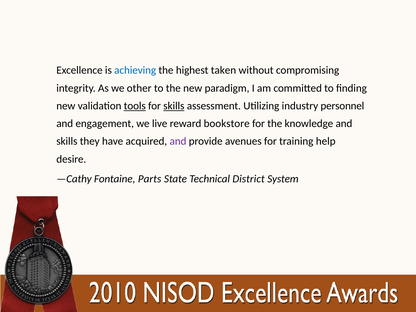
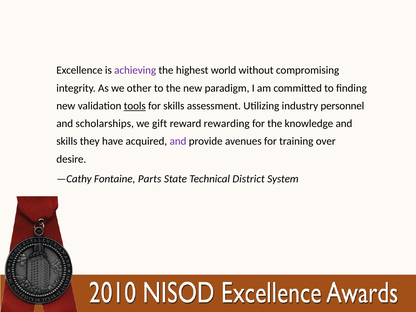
achieving colour: blue -> purple (135, 70)
taken: taken -> world (224, 70)
skills underline: present -> none (174, 106)
engagement: engagement -> scholarships (105, 124)
live: live -> gift (160, 124)
bookstore: bookstore -> rewarding (227, 124)
help: help -> over (326, 141)
